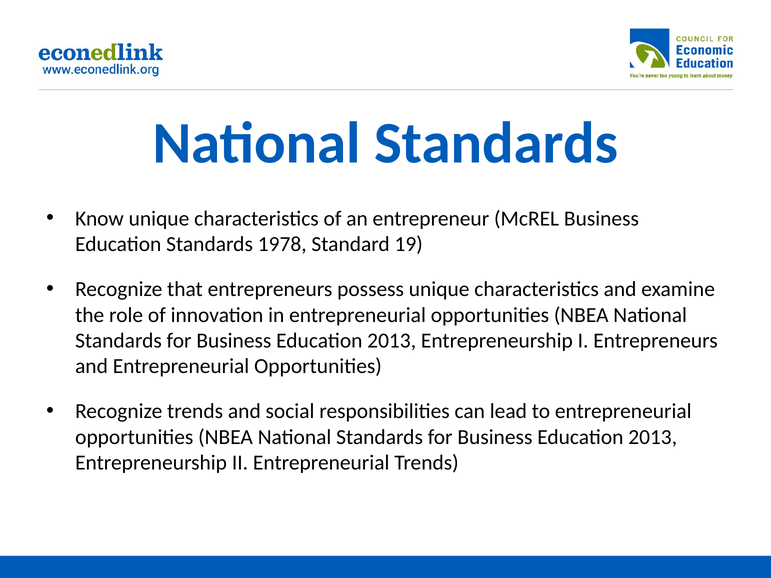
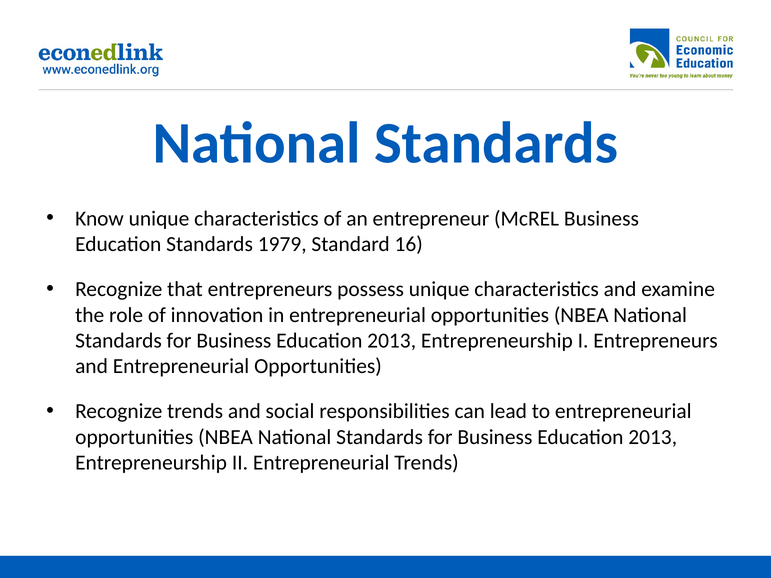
1978: 1978 -> 1979 (282, 244)
19: 19 -> 16 (409, 244)
